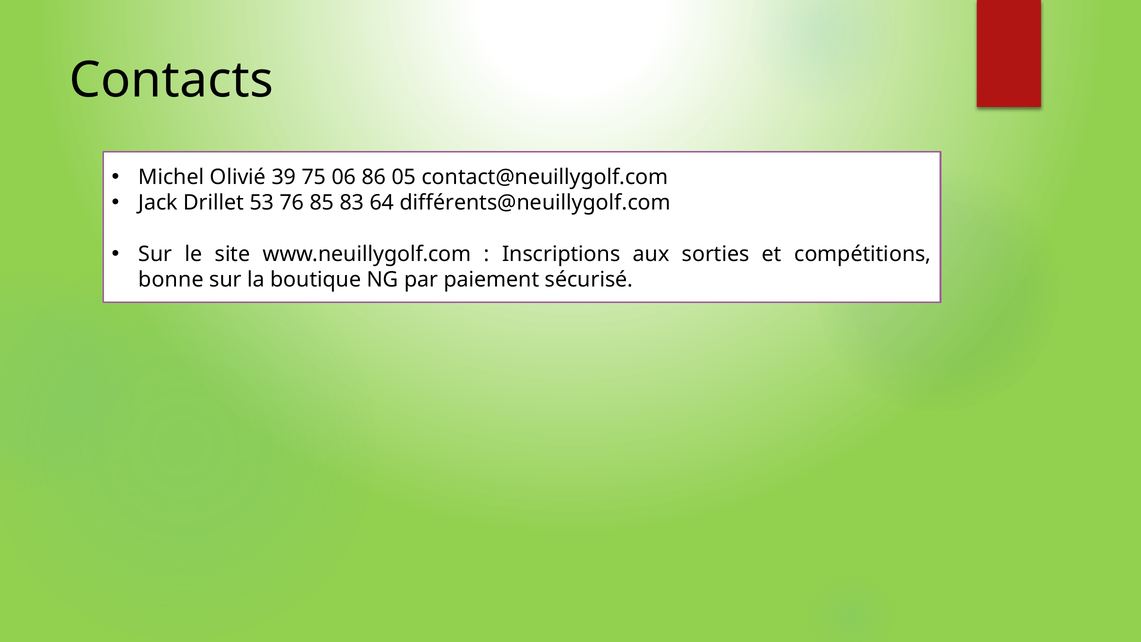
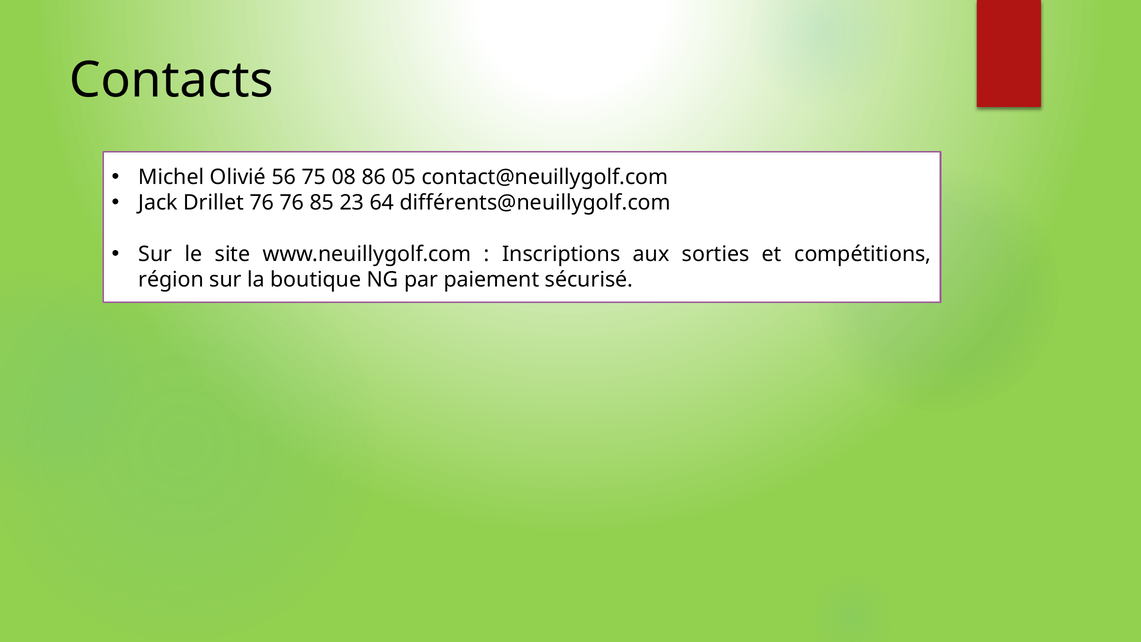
39: 39 -> 56 (284, 177)
06: 06 -> 08 (344, 177)
Drillet 53: 53 -> 76 (262, 203)
83: 83 -> 23 (352, 203)
bonne: bonne -> région (171, 280)
